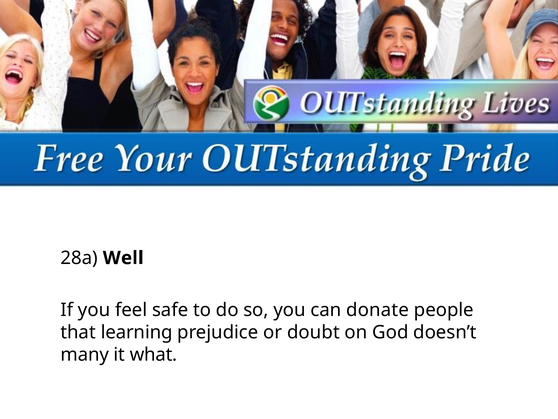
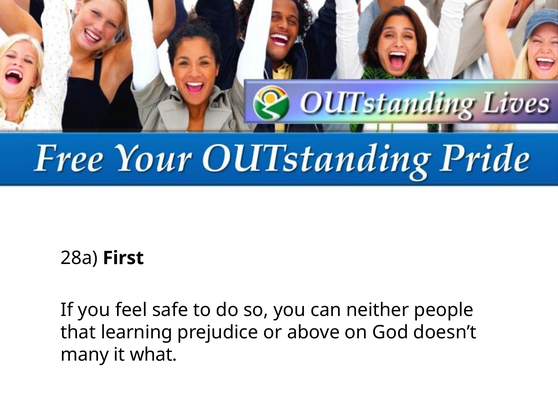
Well: Well -> First (123, 258)
donate: donate -> neither (378, 310)
doubt: doubt -> above (313, 332)
